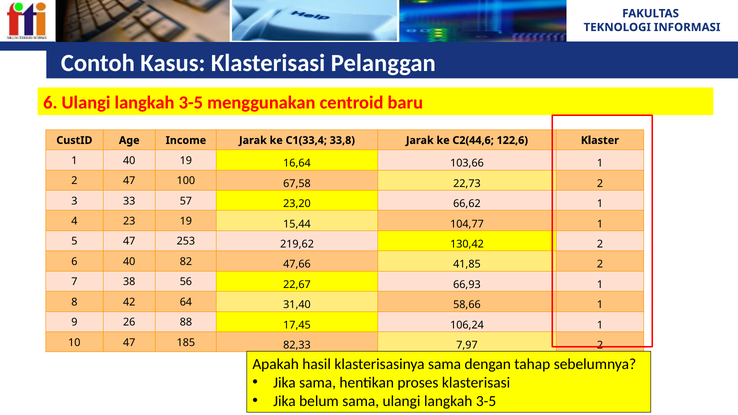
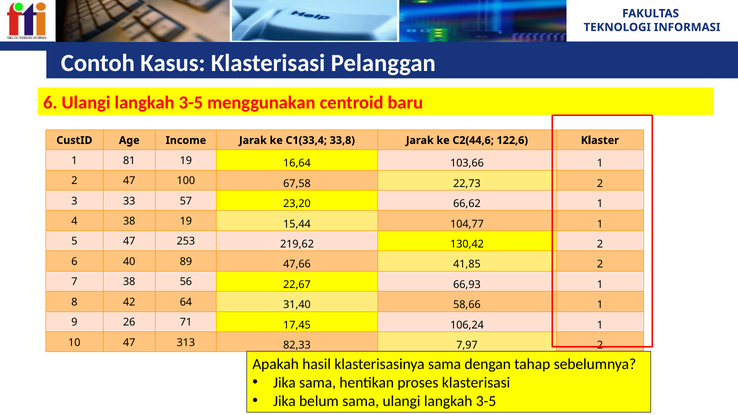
1 40: 40 -> 81 (129, 161)
4 23: 23 -> 38 (129, 221)
82: 82 -> 89 (186, 262)
88: 88 -> 71 (186, 322)
185: 185 -> 313 (186, 343)
